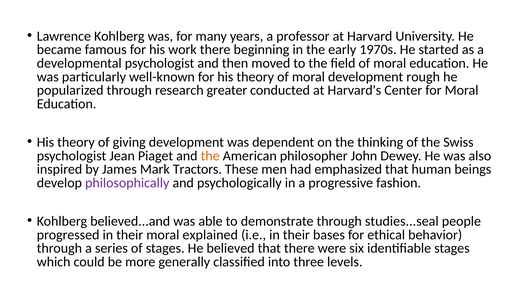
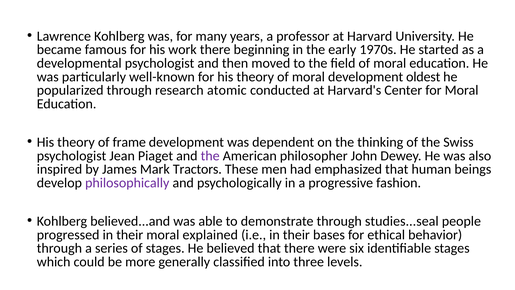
rough: rough -> oldest (423, 77)
greater: greater -> atomic (227, 90)
giving: giving -> frame (129, 142)
the colour: orange -> purple (210, 156)
